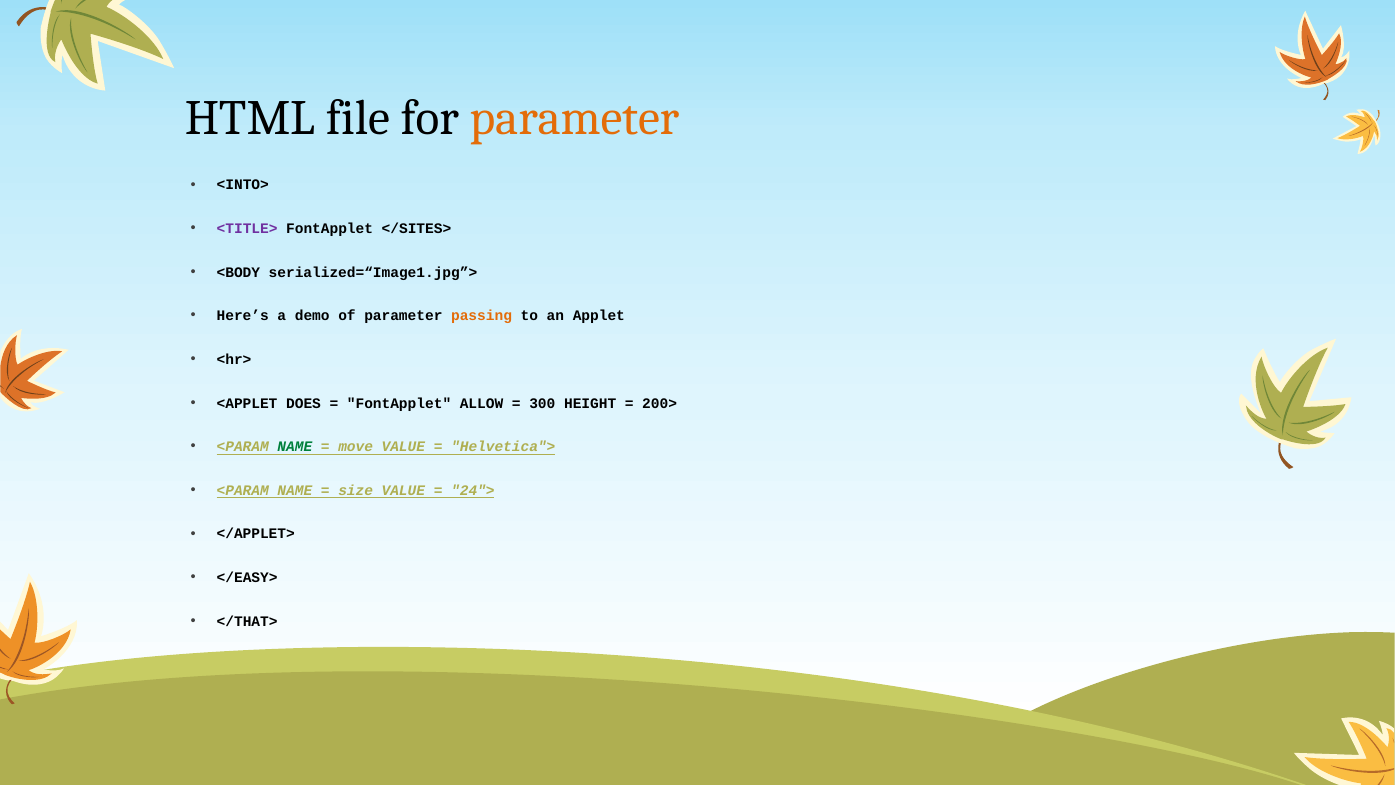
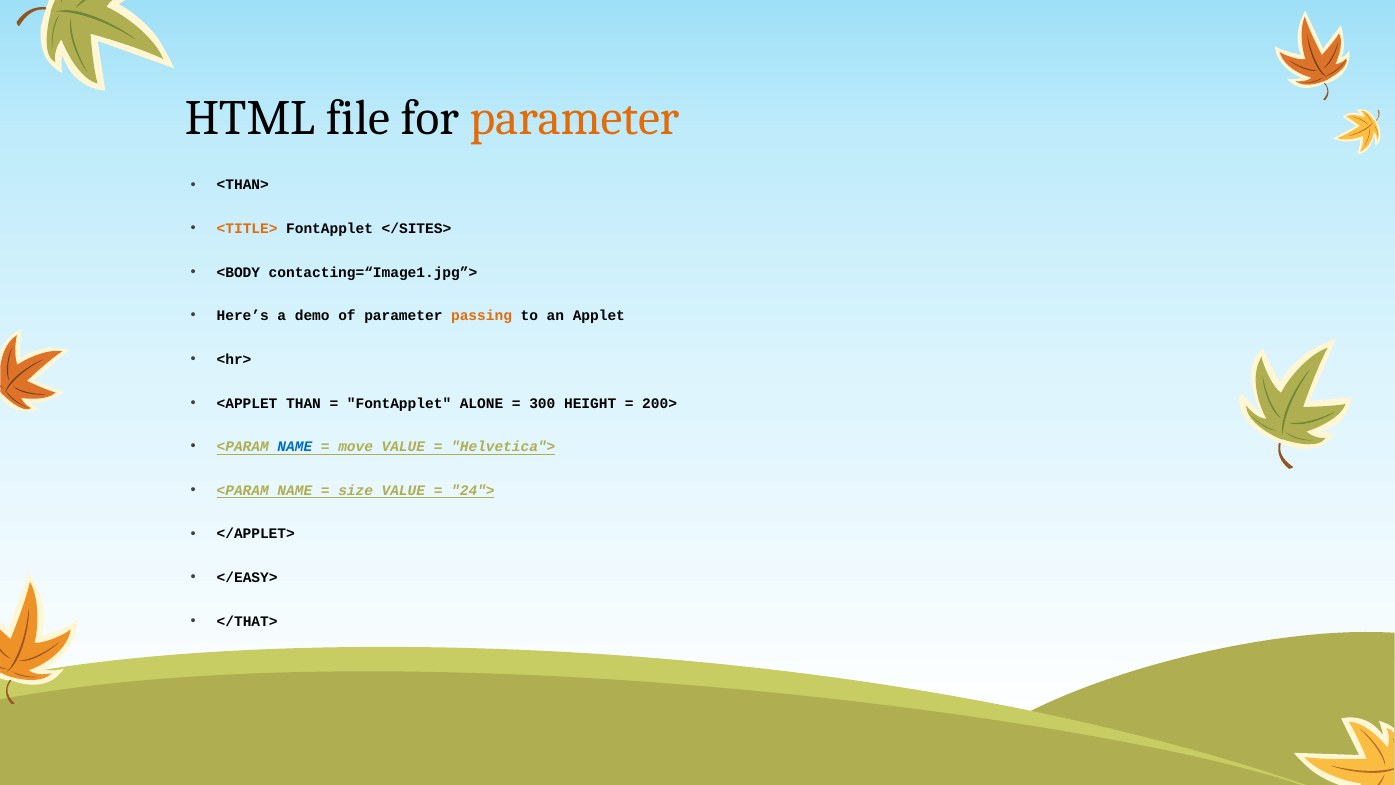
<INTO>: <INTO> -> <THAN> (243, 185)
<TITLE> colour: purple -> orange (247, 229)
serialized=“Image1.jpg”>: serialized=“Image1.jpg”> -> contacting=“Image1.jpg”> (373, 272)
DOES: DOES -> THAN (304, 403)
ALLOW: ALLOW -> ALONE (482, 403)
NAME colour: green -> blue (295, 447)
